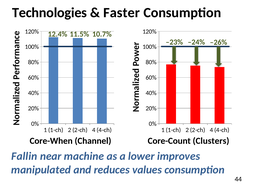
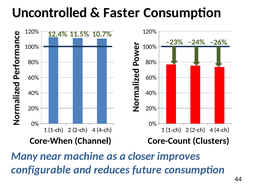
Technologies: Technologies -> Uncontrolled (50, 13)
Fallin: Fallin -> Many (24, 156)
lower: lower -> closer (141, 156)
manipulated: manipulated -> configurable (41, 170)
values: values -> future (147, 170)
